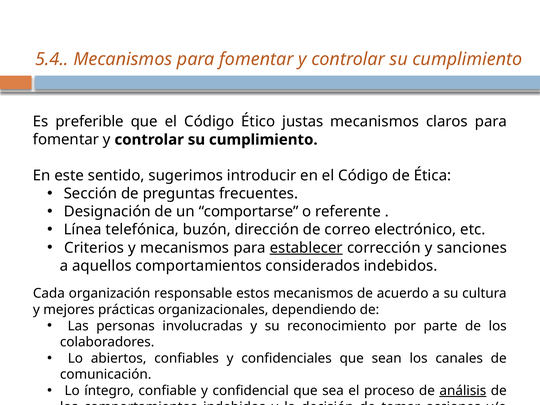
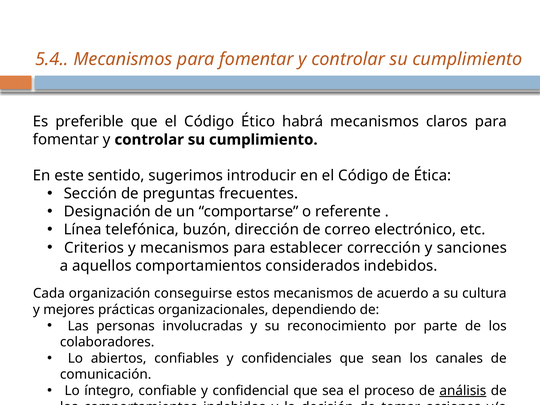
justas: justas -> habrá (303, 122)
establecer underline: present -> none (306, 248)
responsable: responsable -> conseguirse (193, 294)
